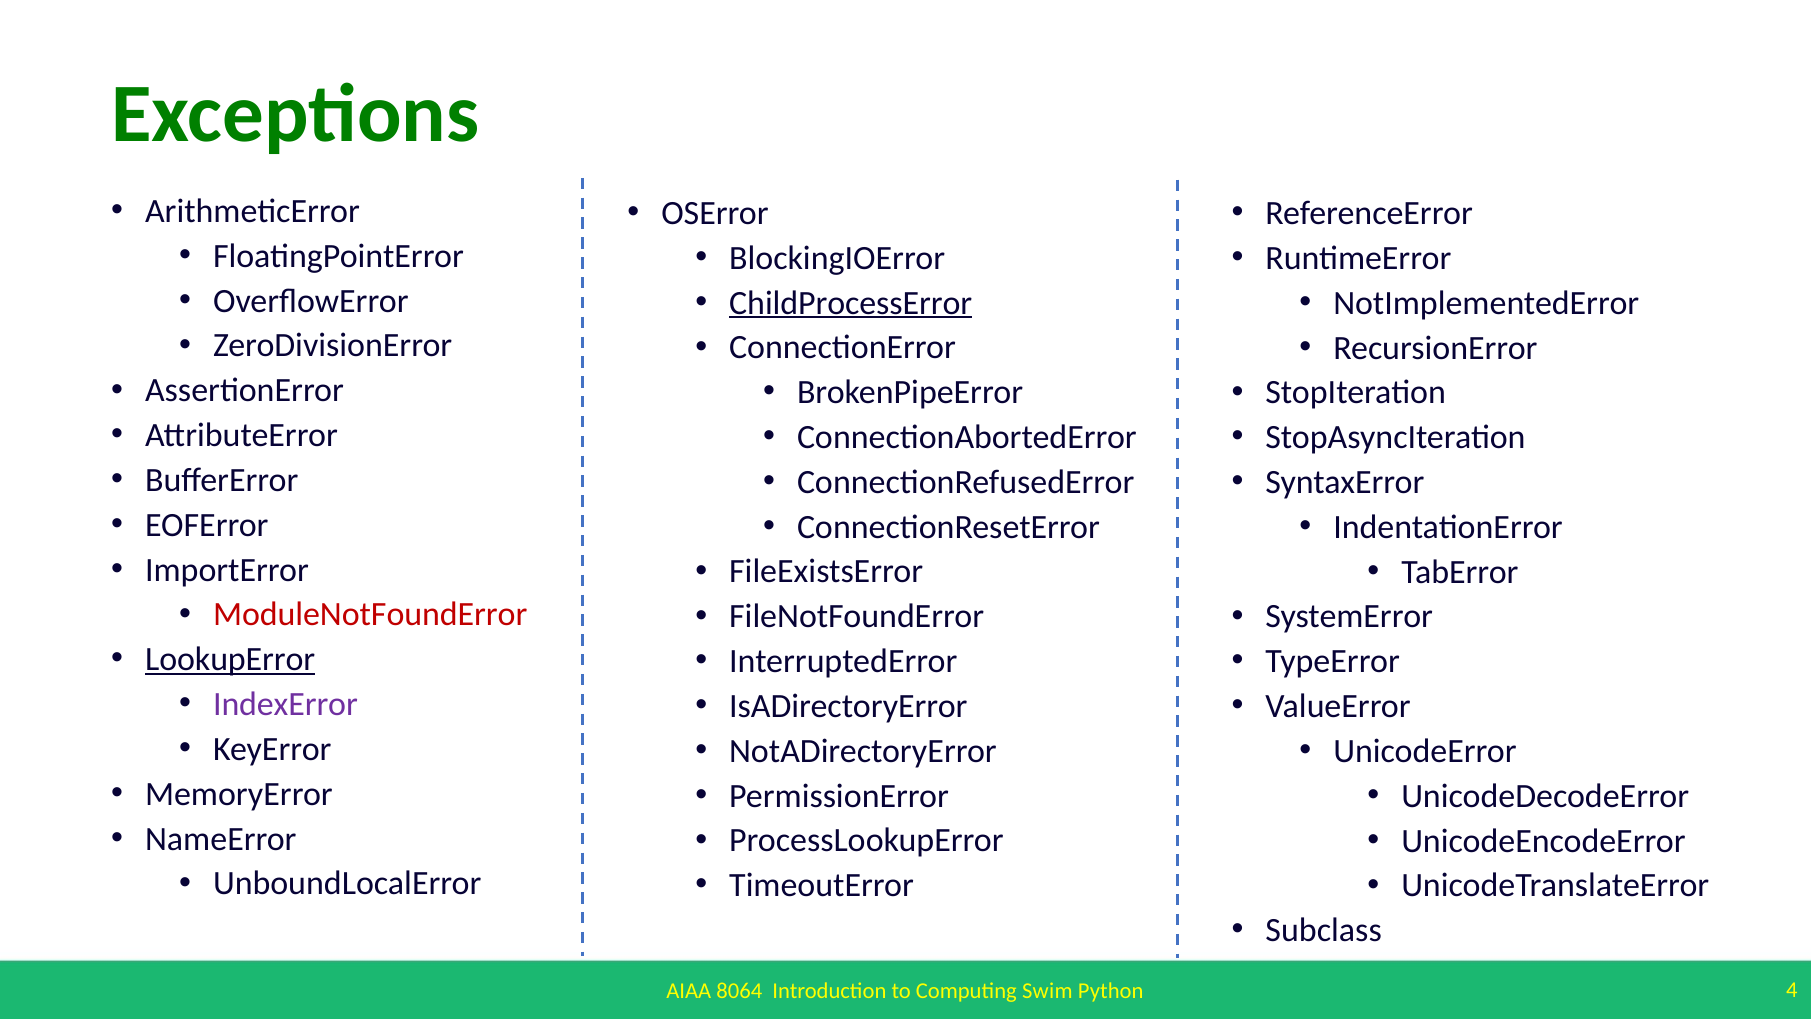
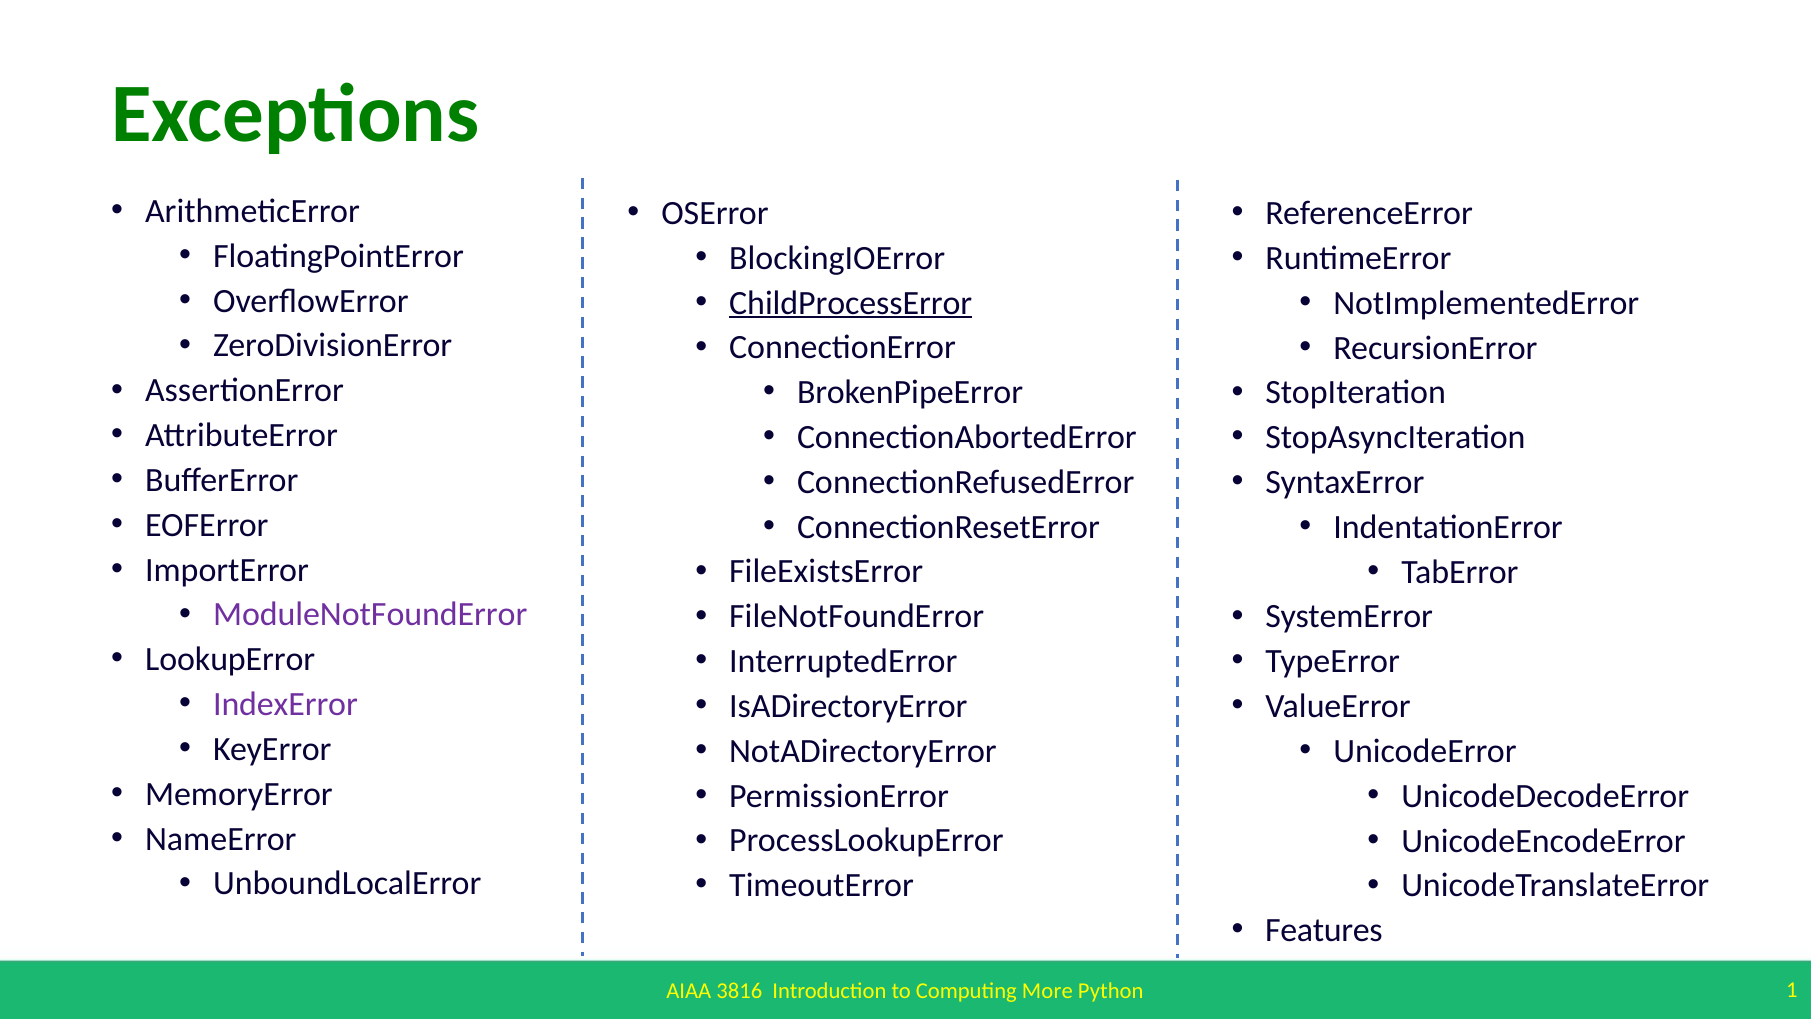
ModuleNotFoundError colour: red -> purple (370, 615)
LookupError underline: present -> none (230, 659)
Subclass: Subclass -> Features (1324, 930)
8064: 8064 -> 3816 (739, 991)
Swim: Swim -> More (1047, 991)
4: 4 -> 1 (1792, 990)
